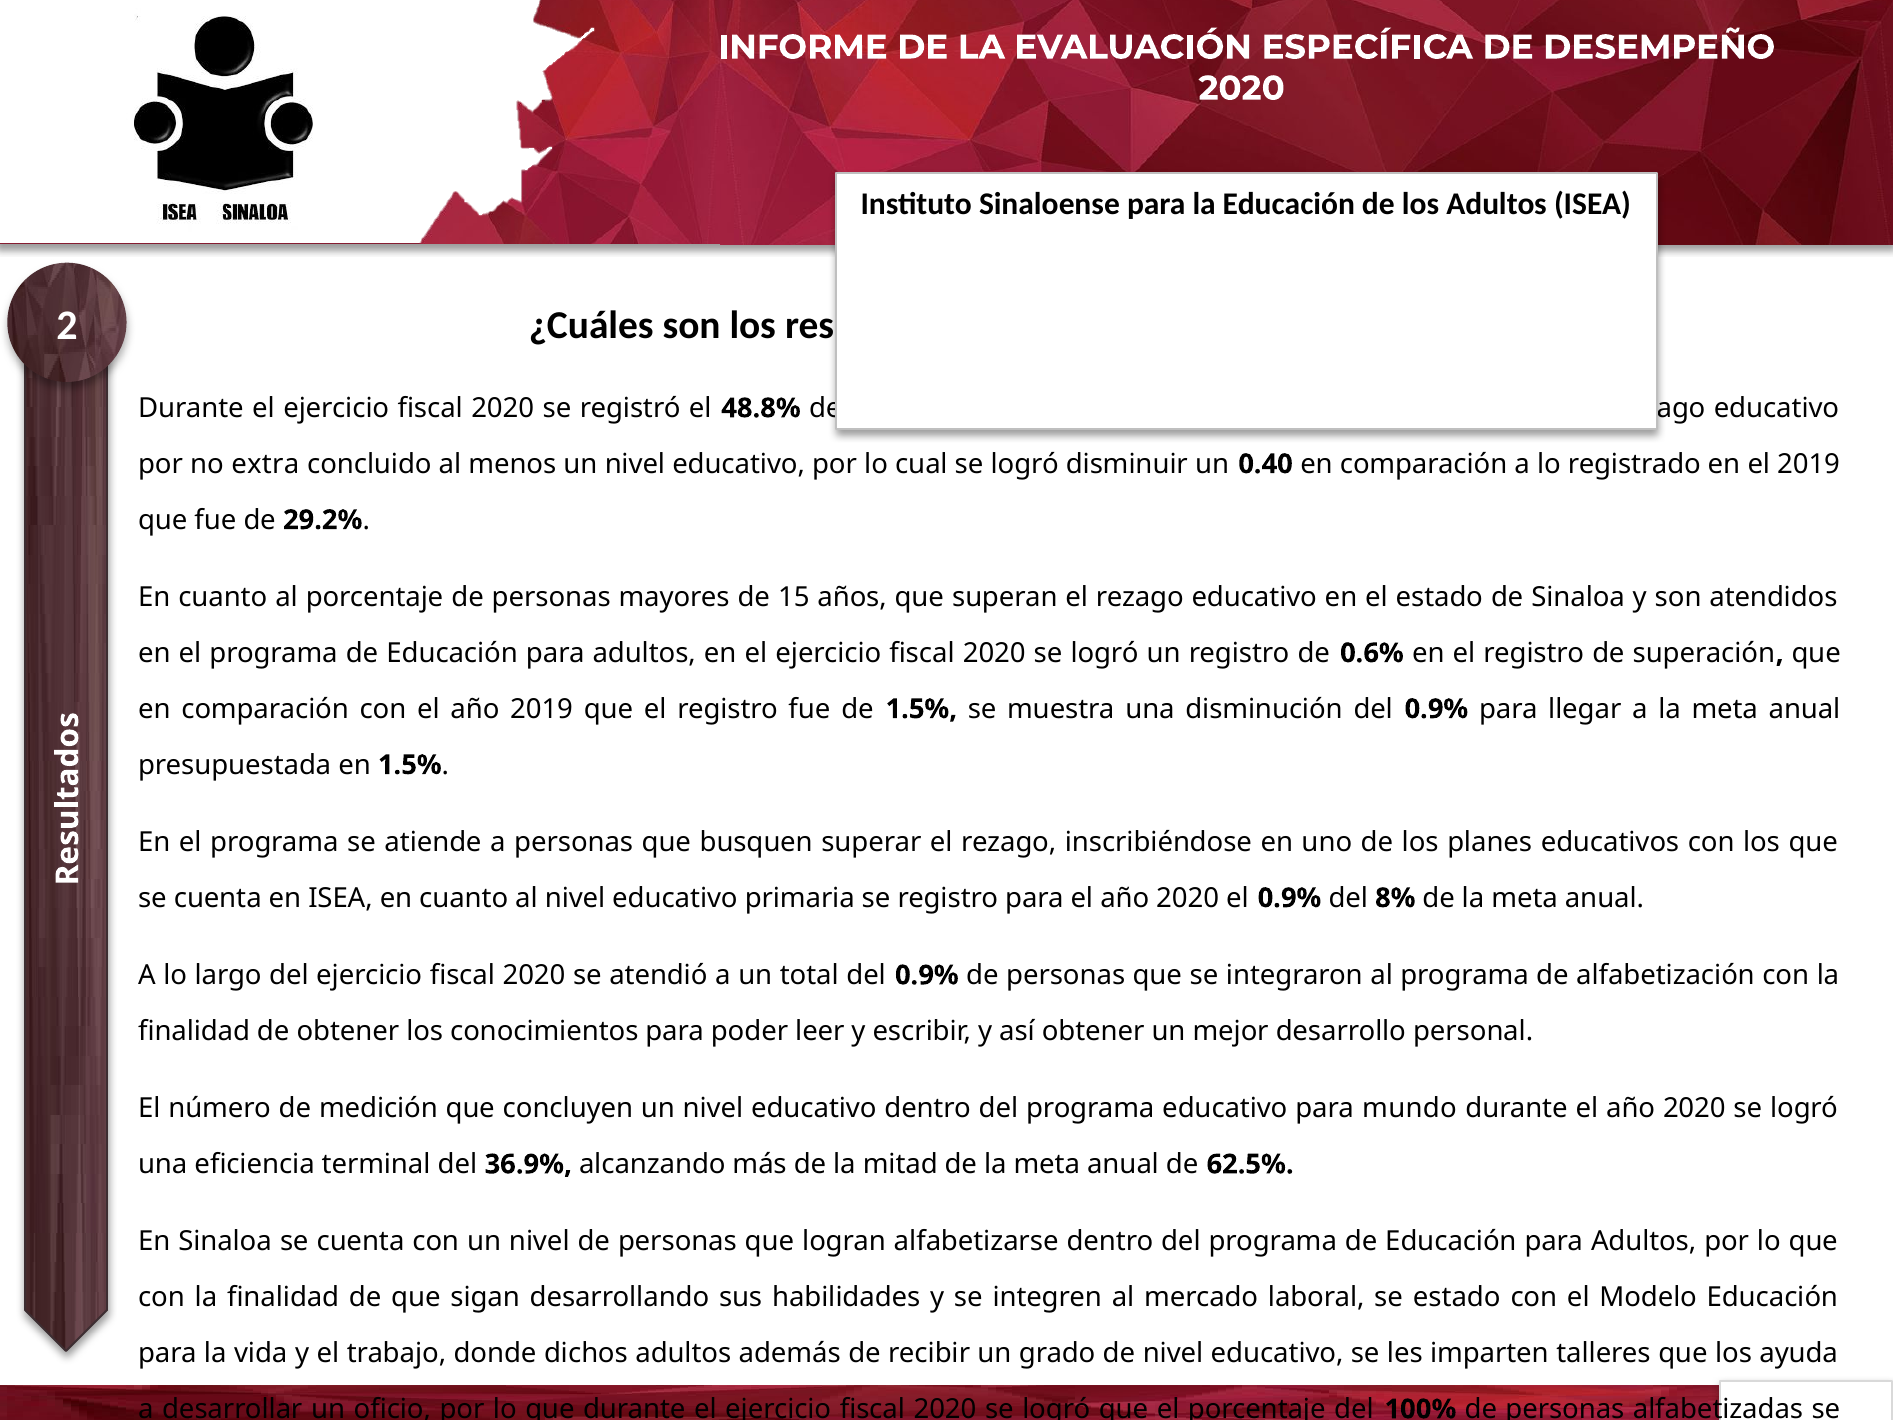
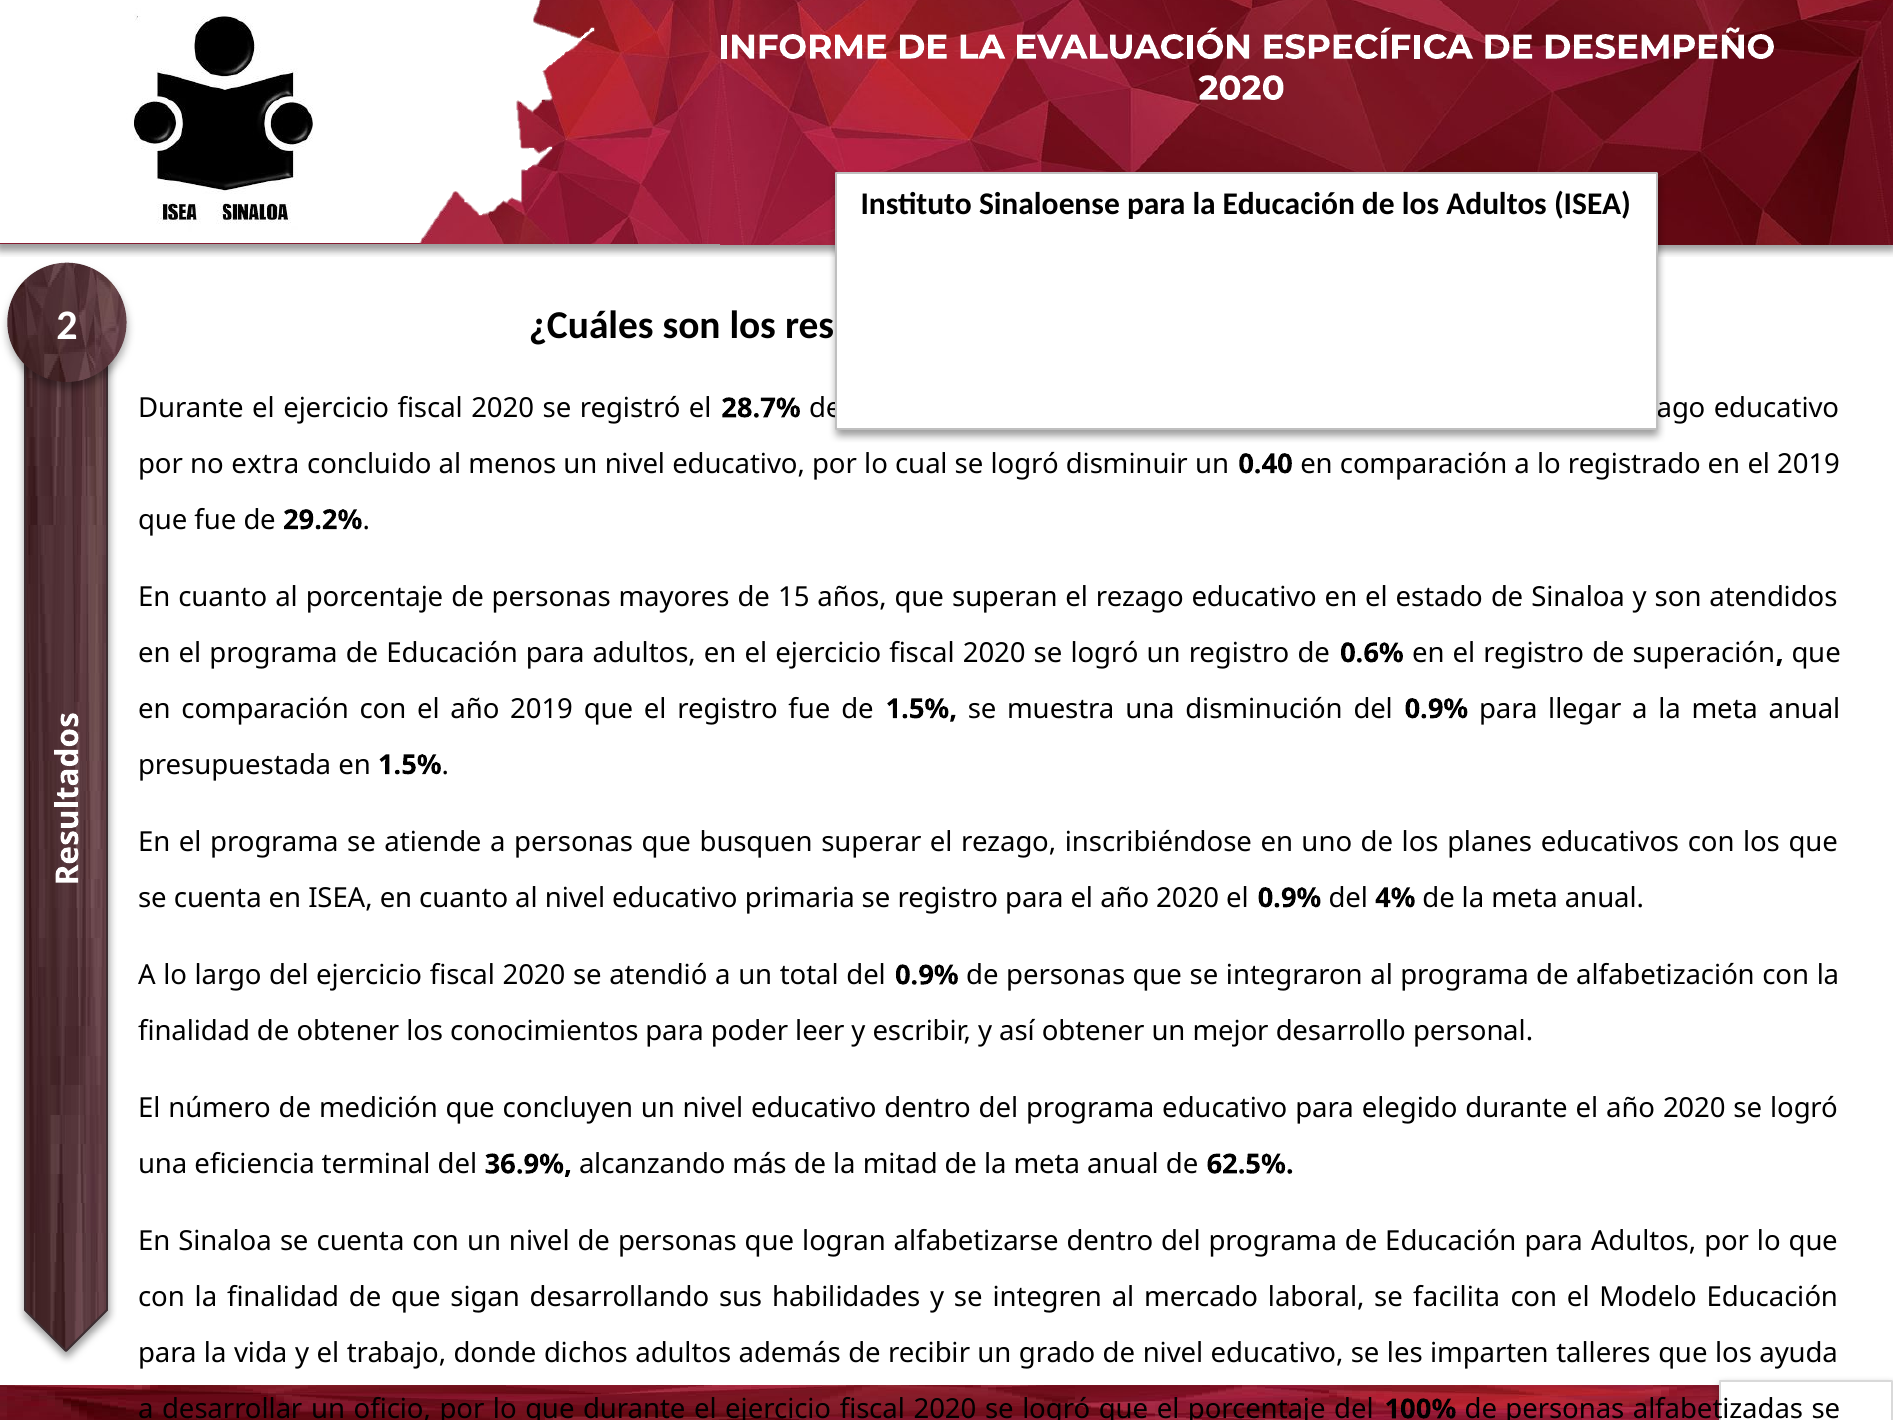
48.8%: 48.8% -> 28.7% (761, 408)
8%: 8% -> 4% (1395, 898)
mundo: mundo -> elegido (1410, 1108)
se estado: estado -> facilita (1457, 1297)
